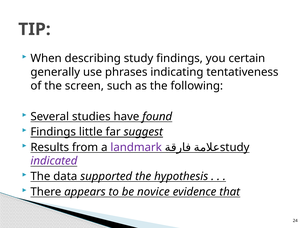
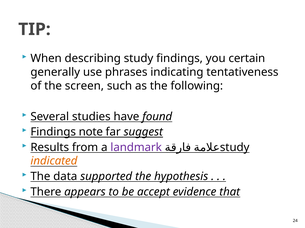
little: little -> note (91, 132)
indicated colour: purple -> orange (54, 162)
novice: novice -> accept (153, 192)
